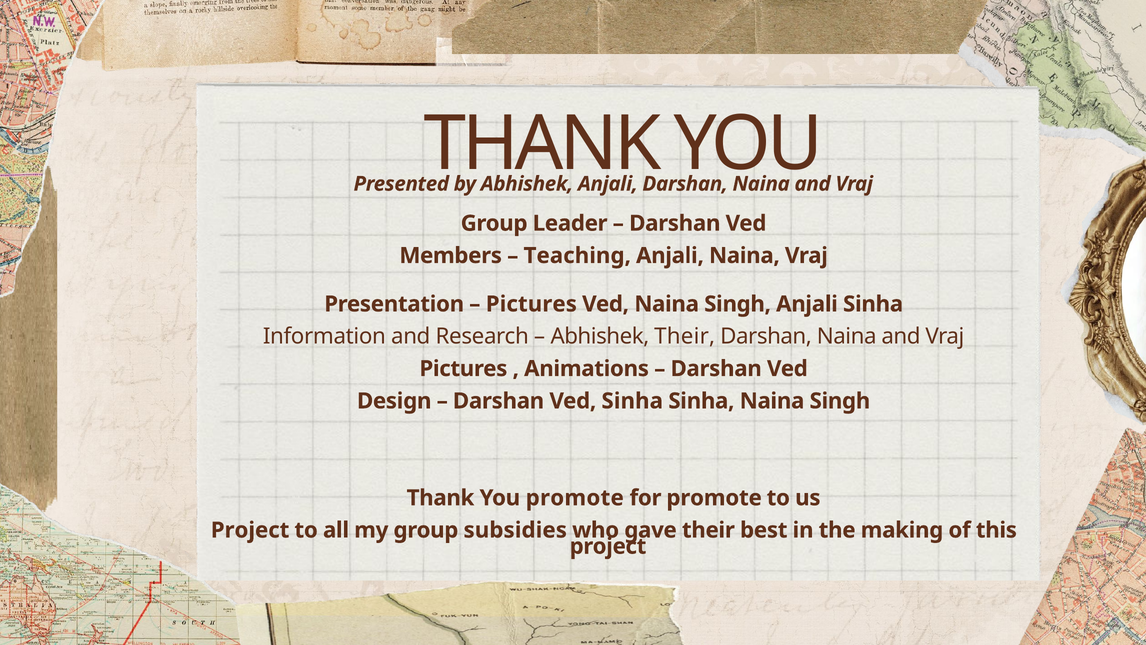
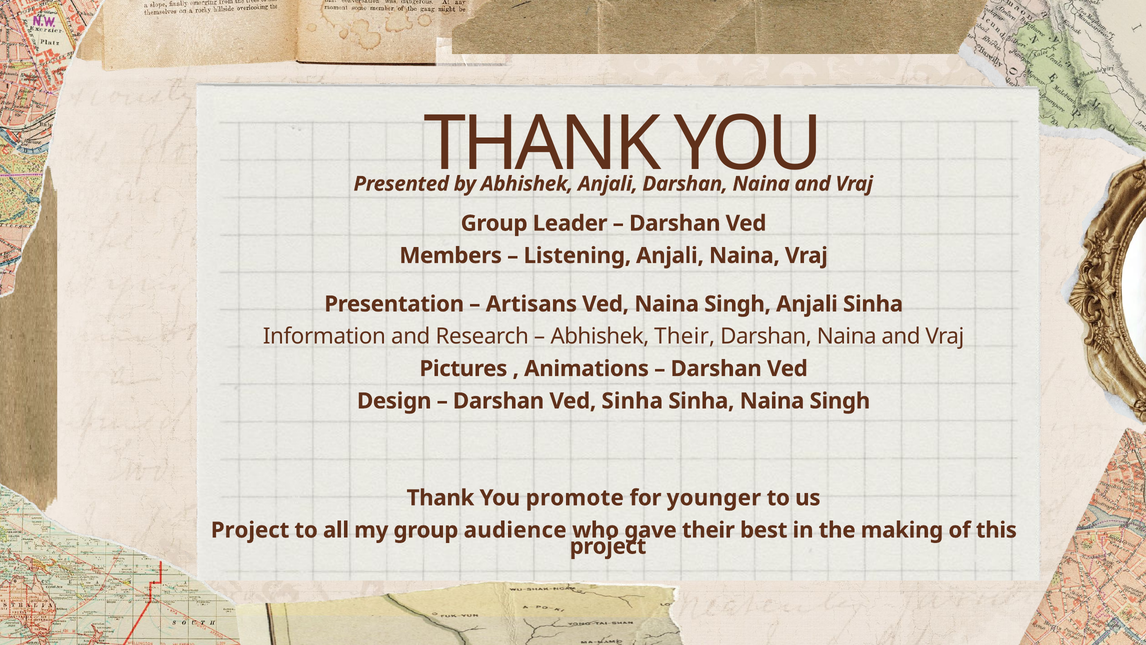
Teaching: Teaching -> Listening (577, 256)
Pictures: Pictures -> Artisans (531, 304)
for promote: promote -> younger (714, 498)
subsidies: subsidies -> audience (515, 530)
